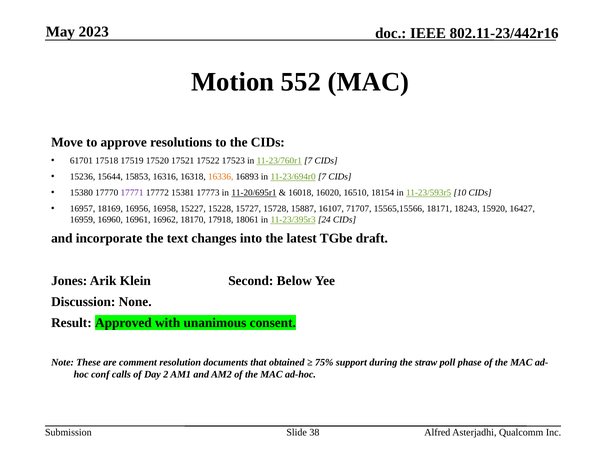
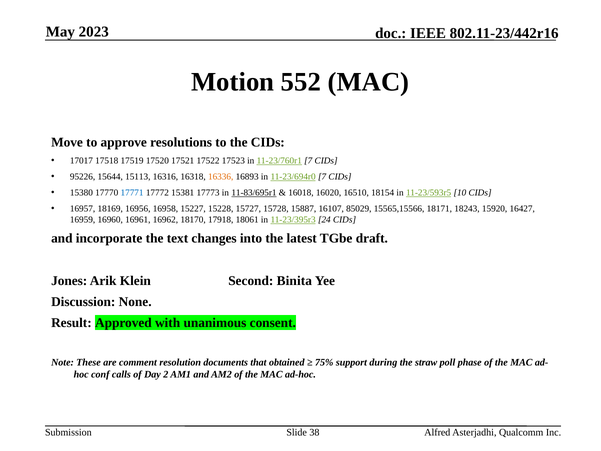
61701: 61701 -> 17017 (81, 160)
15236: 15236 -> 95226 (83, 176)
15853: 15853 -> 15113 (138, 176)
17771 colour: purple -> blue (132, 193)
11-20/695r1: 11-20/695r1 -> 11-83/695r1 (254, 193)
71707: 71707 -> 85029 (359, 209)
Below: Below -> Binita (294, 280)
